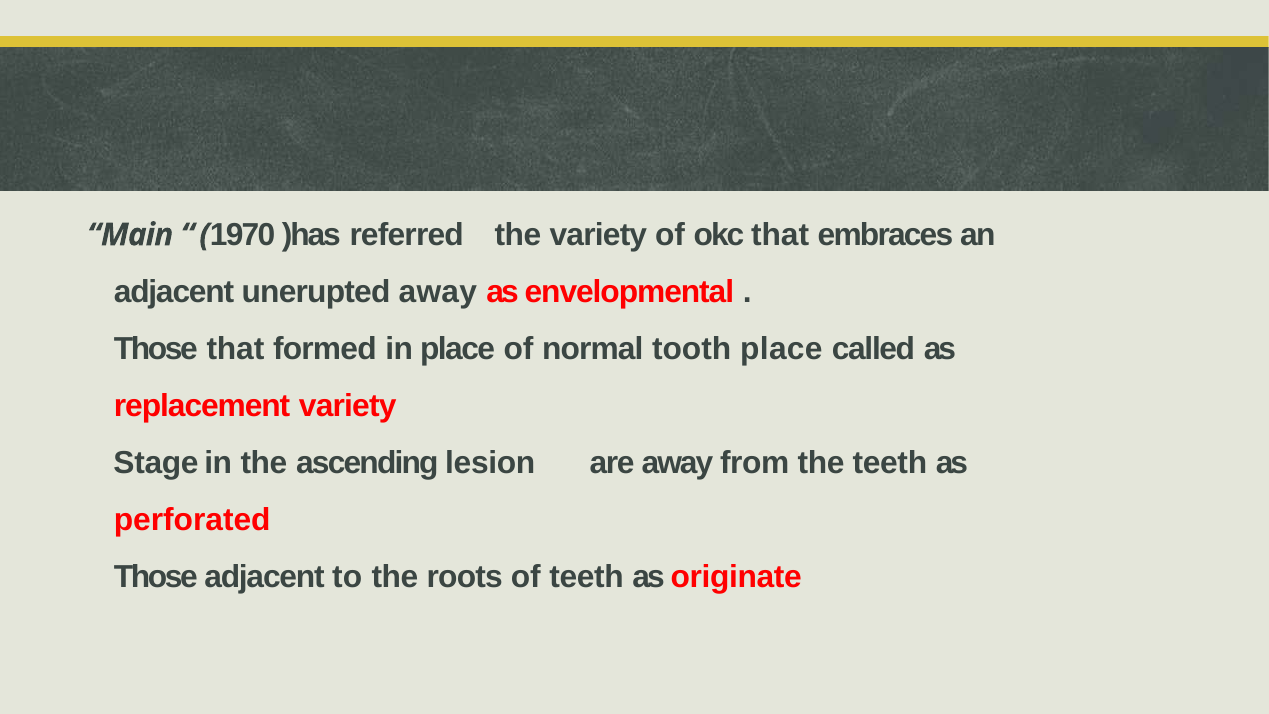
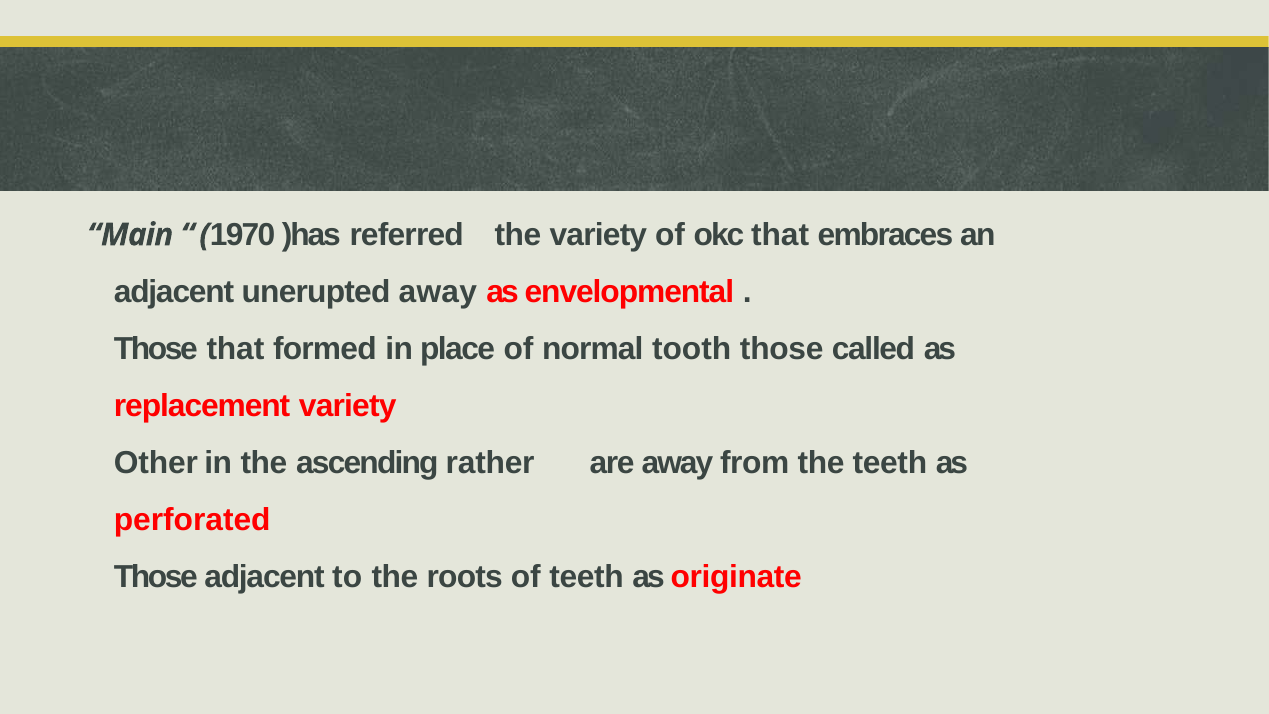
tooth place: place -> those (782, 349)
Stage: Stage -> Other (156, 463)
lesion: lesion -> rather (490, 463)
